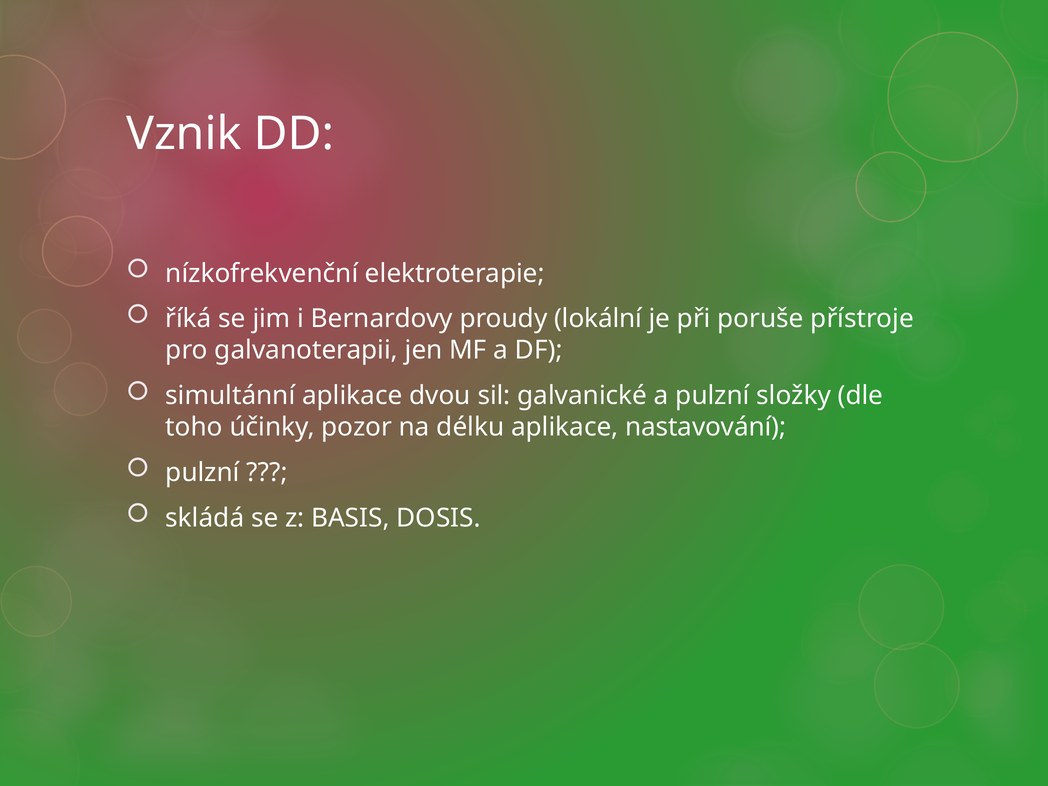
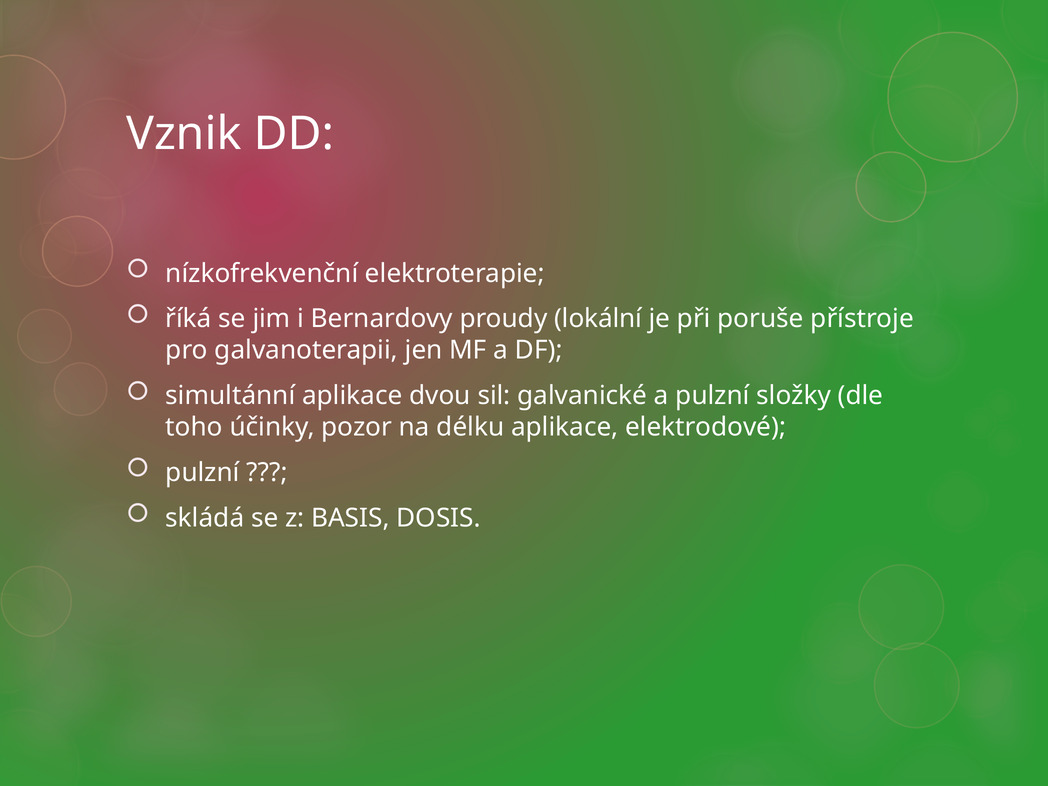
nastavování: nastavování -> elektrodové (706, 427)
